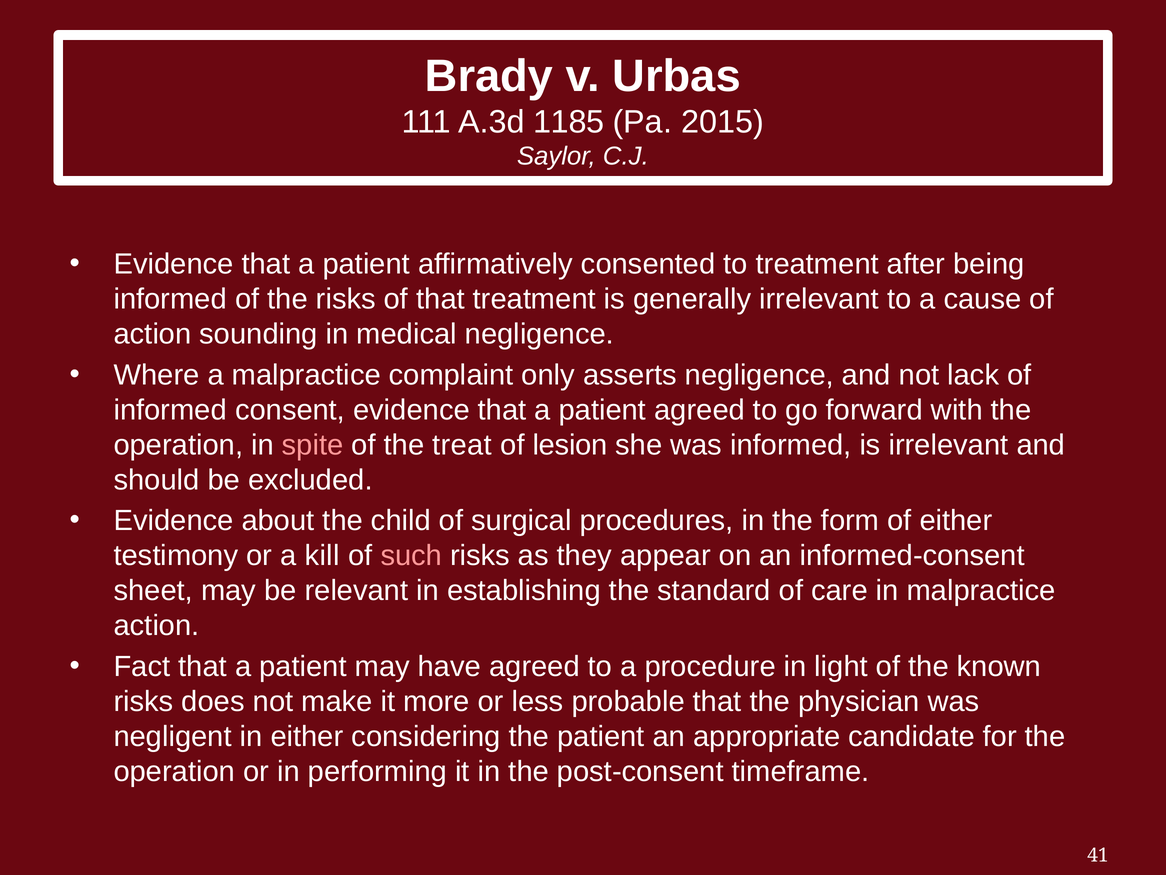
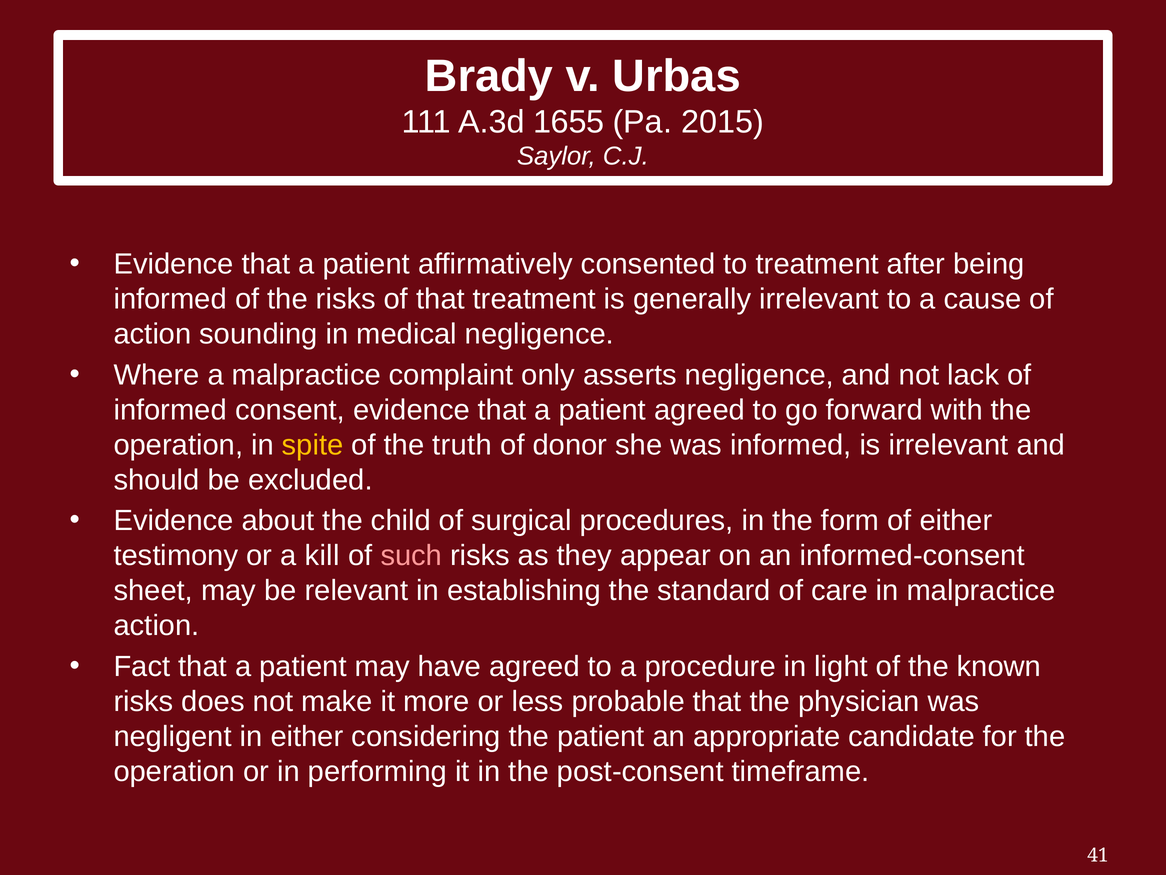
1185: 1185 -> 1655 (569, 122)
spite colour: pink -> yellow (313, 445)
treat: treat -> truth (462, 445)
lesion: lesion -> donor (570, 445)
